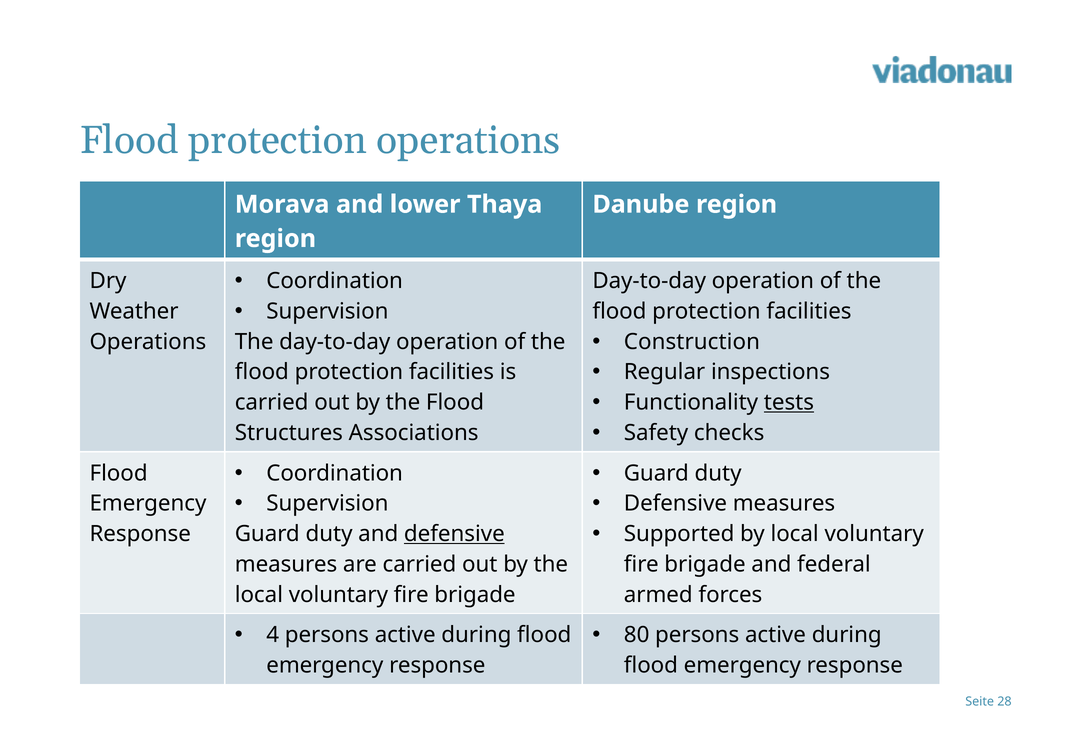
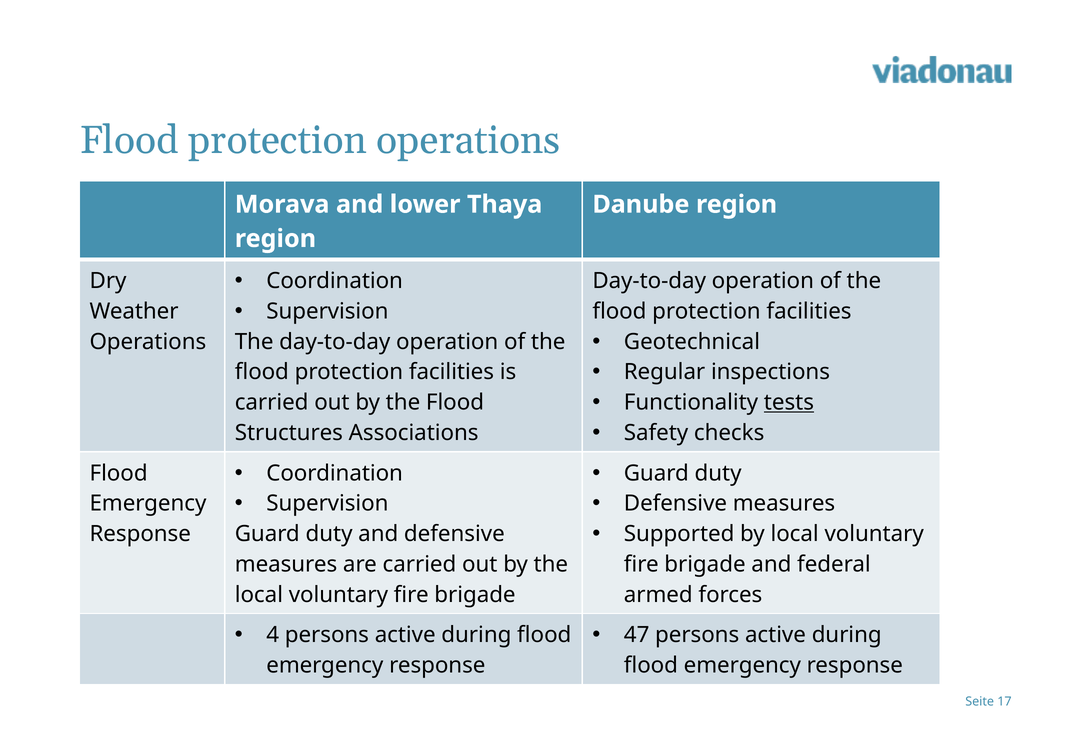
Construction: Construction -> Geotechnical (692, 342)
defensive underline: present -> none (454, 534)
80: 80 -> 47 (637, 635)
28: 28 -> 17 (1005, 702)
